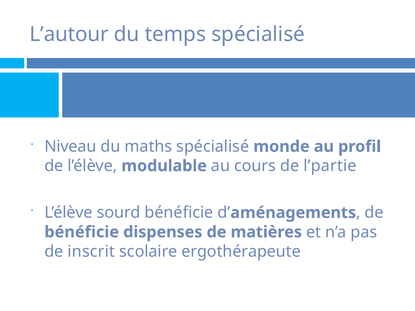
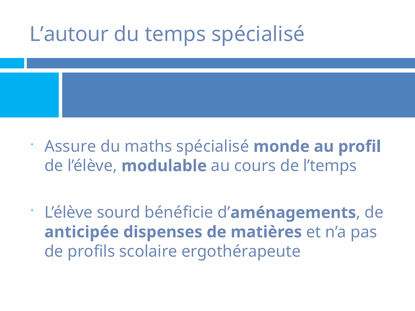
Niveau: Niveau -> Assure (70, 147)
l’partie: l’partie -> l’temps (330, 166)
bénéficie: bénéficie -> anticipée (82, 232)
inscrit: inscrit -> profils (91, 252)
